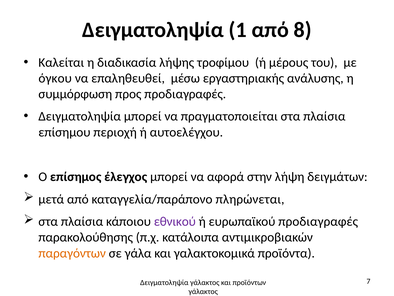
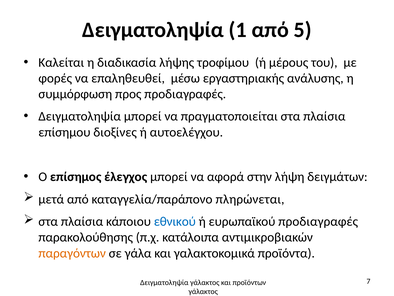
8: 8 -> 5 (303, 30)
όγκου: όγκου -> φορές (55, 78)
περιοχή: περιοχή -> διοξίνες (115, 132)
εθνικού colour: purple -> blue (175, 221)
